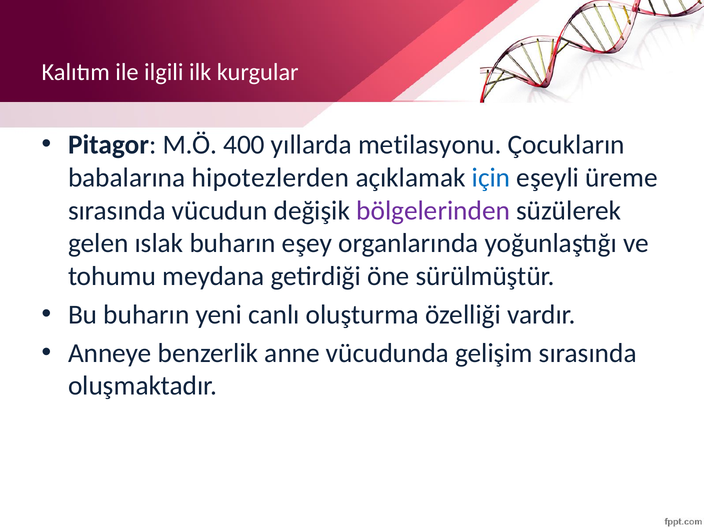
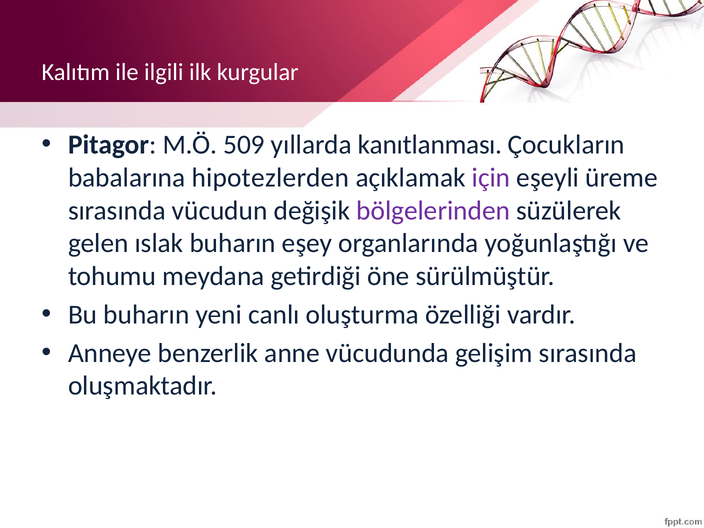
400: 400 -> 509 (244, 145)
metilasyonu: metilasyonu -> kanıtlanması (430, 145)
için colour: blue -> purple (491, 178)
